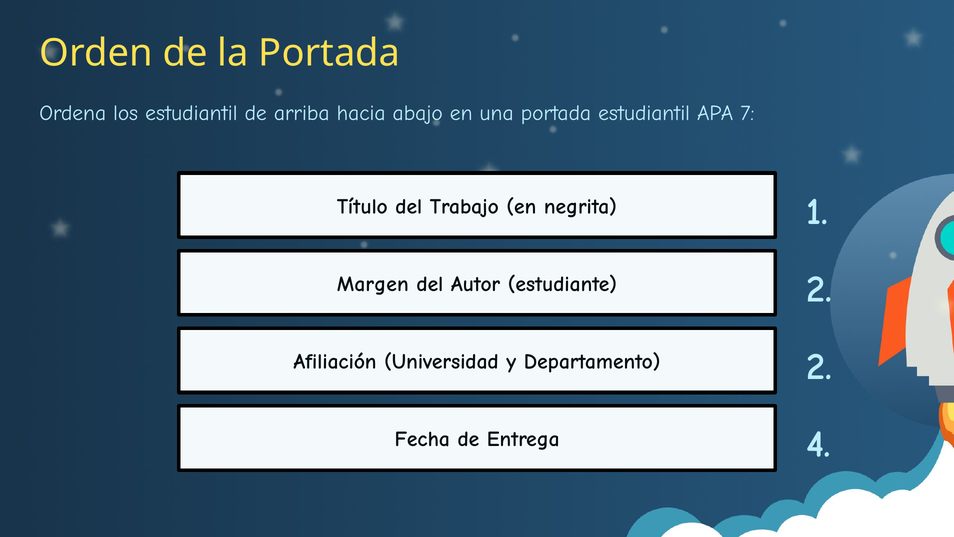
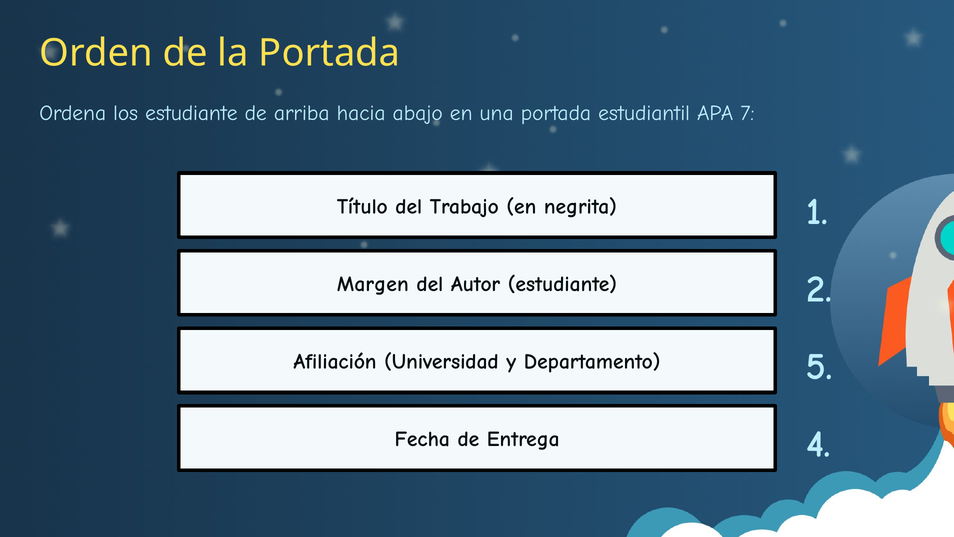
los estudiantil: estudiantil -> estudiante (191, 113)
Departamento 2: 2 -> 5 (819, 366)
